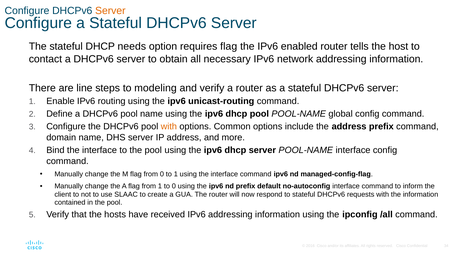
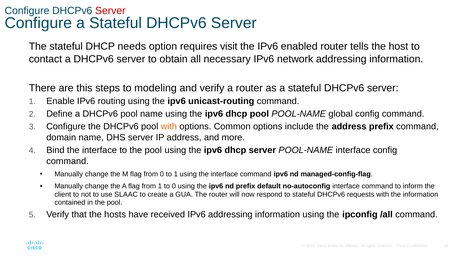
Server colour: orange -> red (110, 11)
requires flag: flag -> visit (229, 47)
line: line -> this (84, 88)
